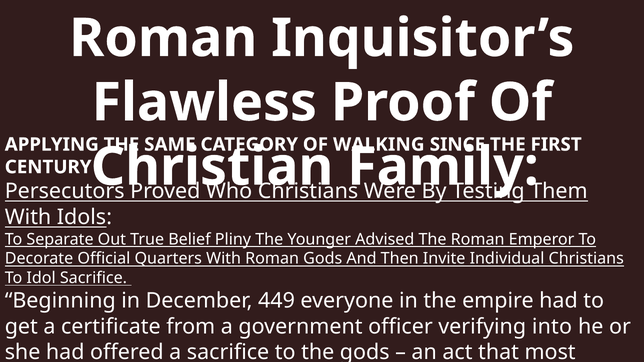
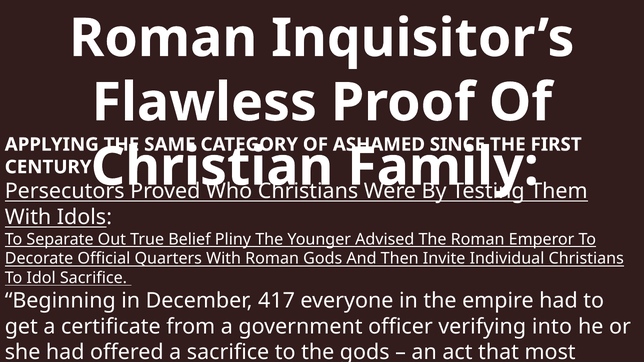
WALKING: WALKING -> ASHAMED (379, 145)
449: 449 -> 417 (276, 301)
